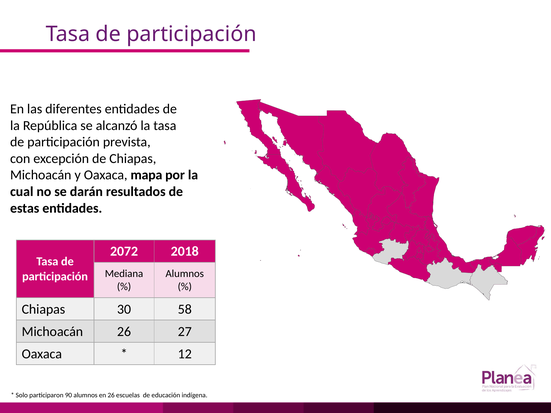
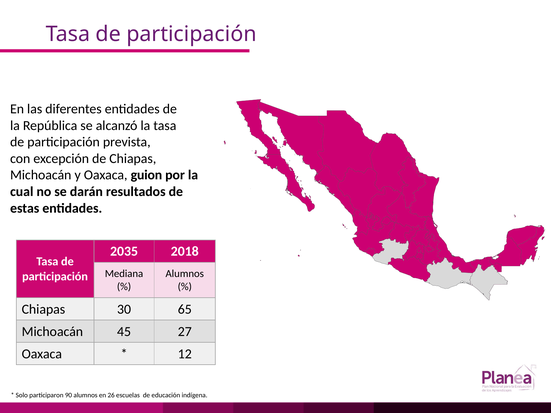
mapa: mapa -> guion (146, 175)
2072: 2072 -> 2035 (124, 252)
58: 58 -> 65 (185, 309)
Michoacán 26: 26 -> 45 (124, 332)
